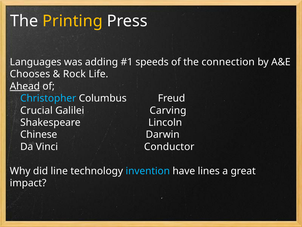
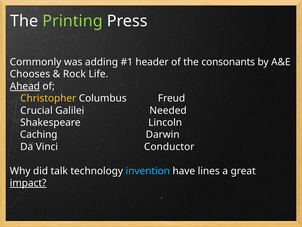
Printing colour: yellow -> light green (73, 21)
Languages: Languages -> Commonly (36, 62)
speeds: speeds -> header (152, 62)
connection: connection -> consonants (228, 62)
Christopher colour: light blue -> yellow (48, 98)
Carving: Carving -> Needed (168, 110)
Chinese: Chinese -> Caching (39, 134)
line: line -> talk (59, 171)
impact underline: none -> present (28, 183)
